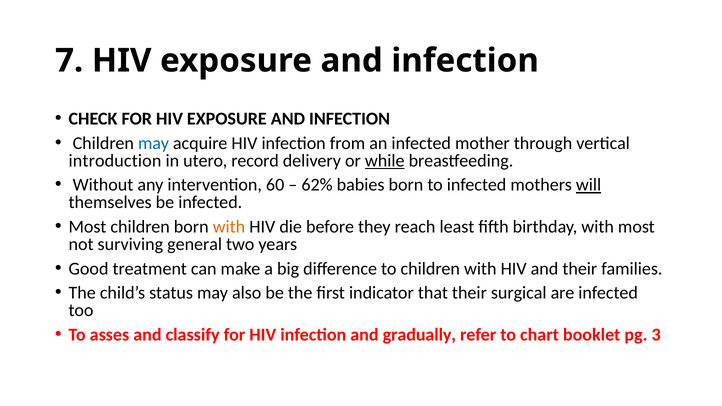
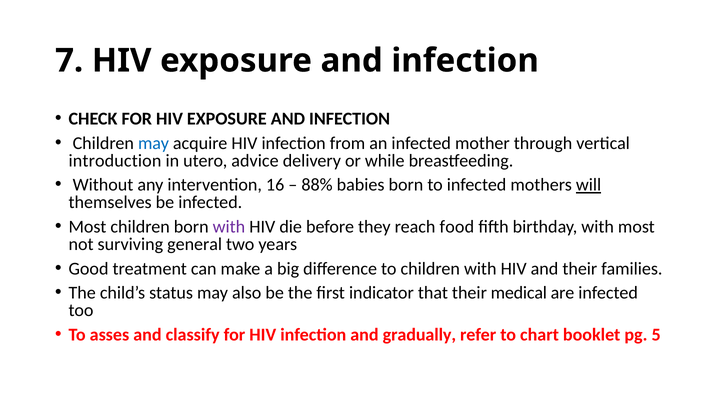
record: record -> advice (255, 161)
while underline: present -> none (385, 161)
60: 60 -> 16 (275, 185)
62%: 62% -> 88% (317, 185)
with colour: orange -> purple (229, 227)
least: least -> food (457, 227)
surgical: surgical -> medical (519, 293)
3: 3 -> 5 (656, 335)
